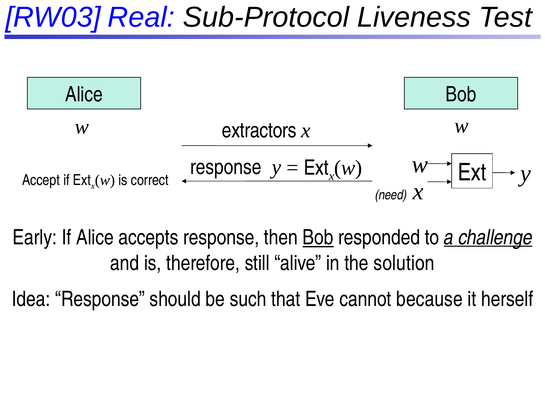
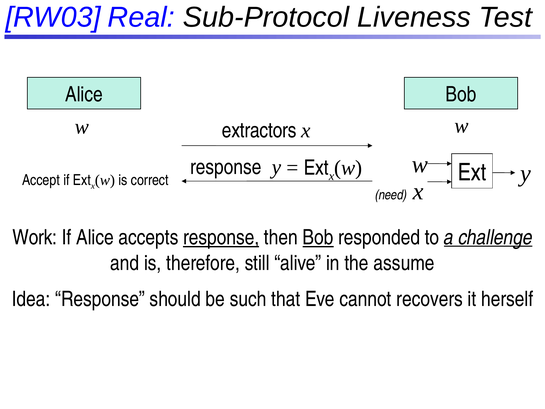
Early: Early -> Work (35, 237)
response underline: none -> present (221, 237)
solution: solution -> assume (404, 263)
because: because -> recovers (430, 299)
